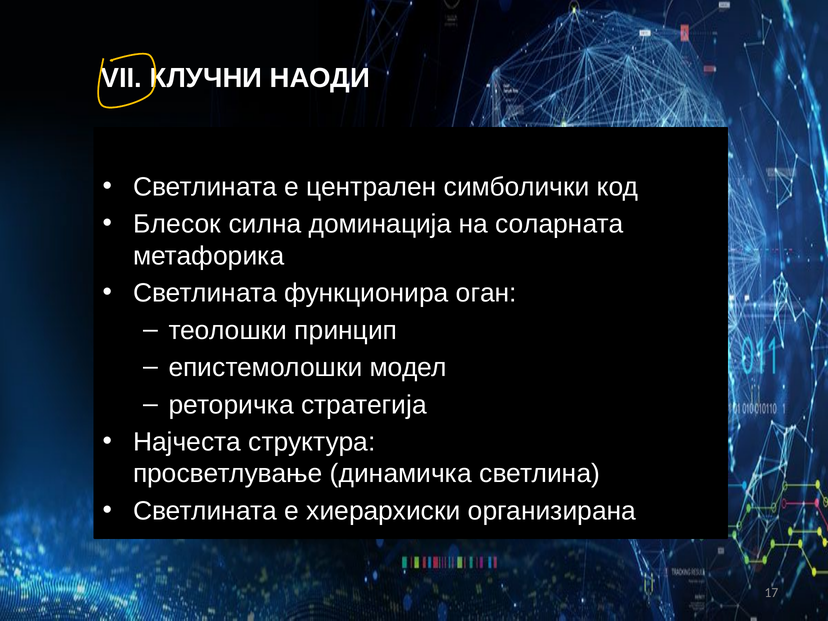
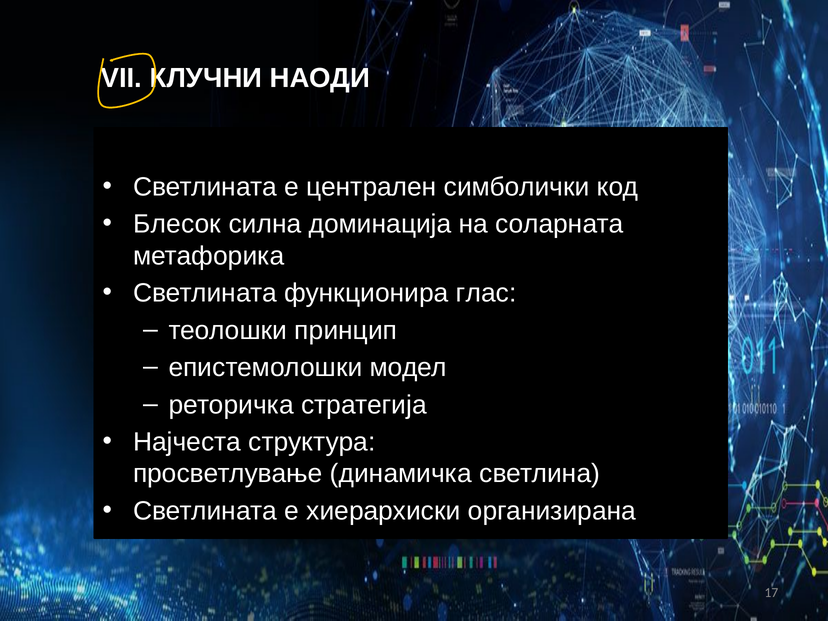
оган: оган -> глас (486, 293)
